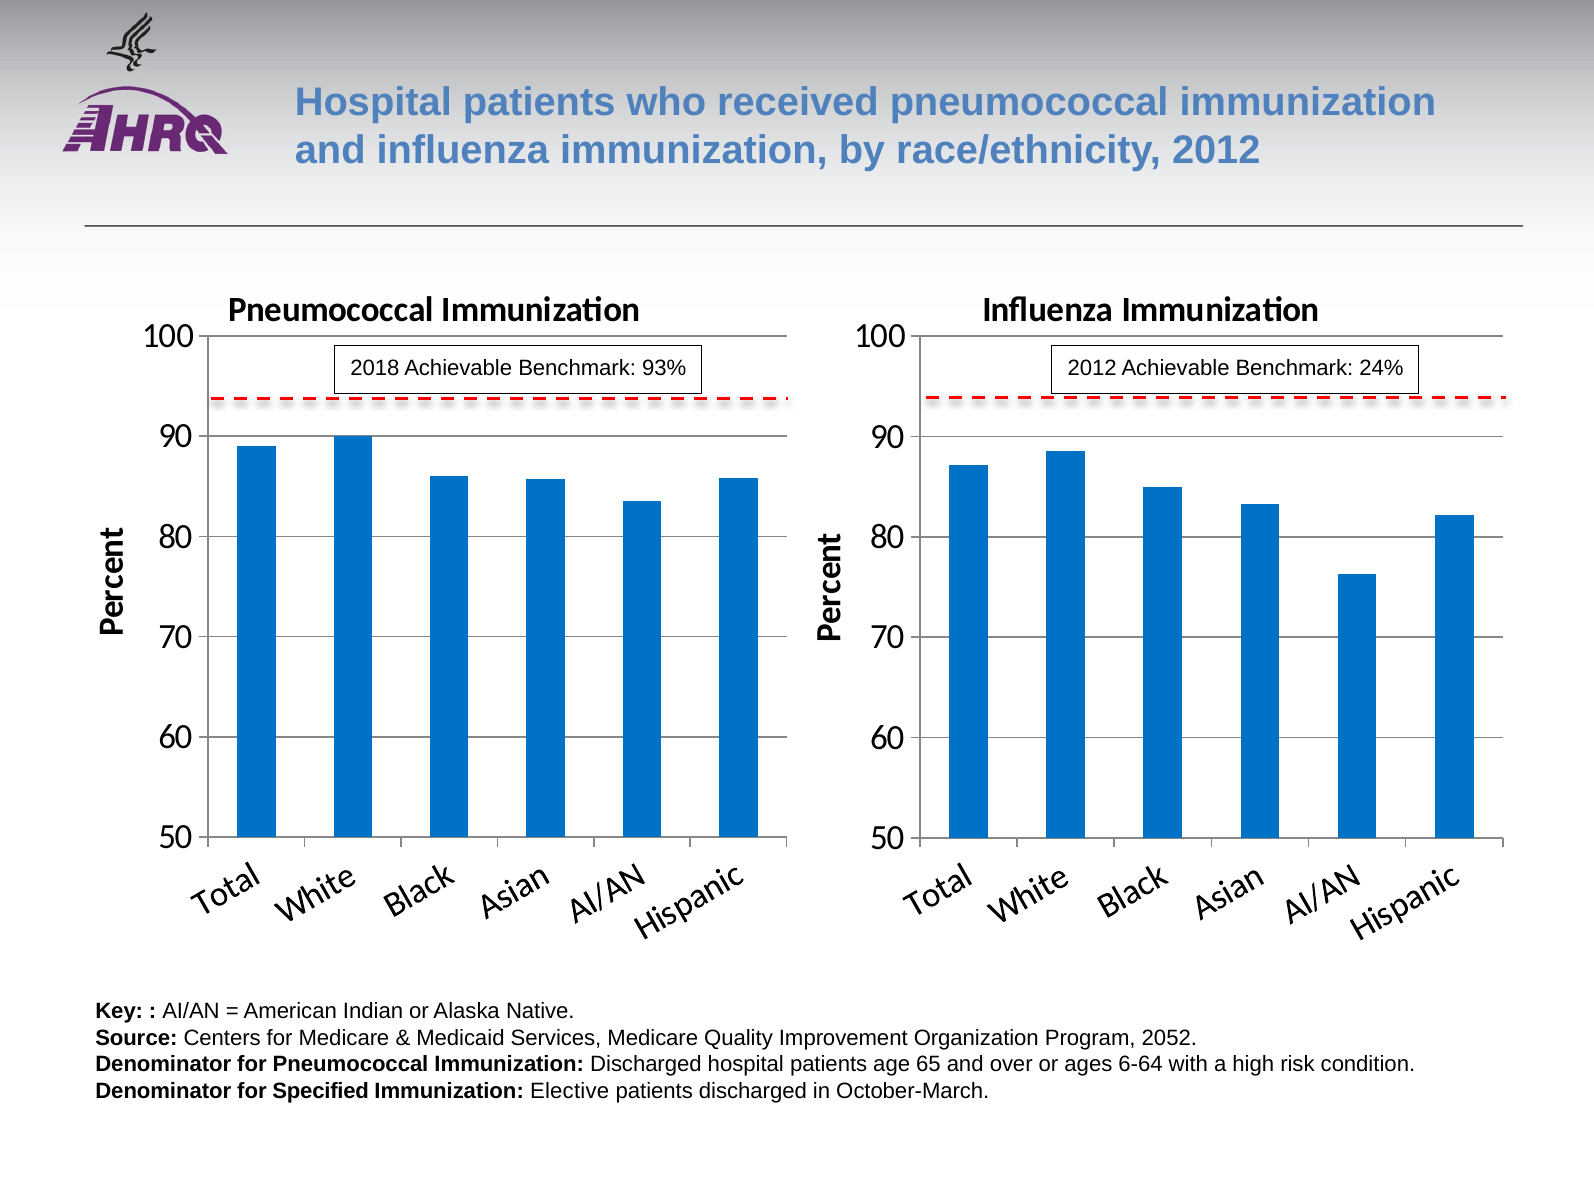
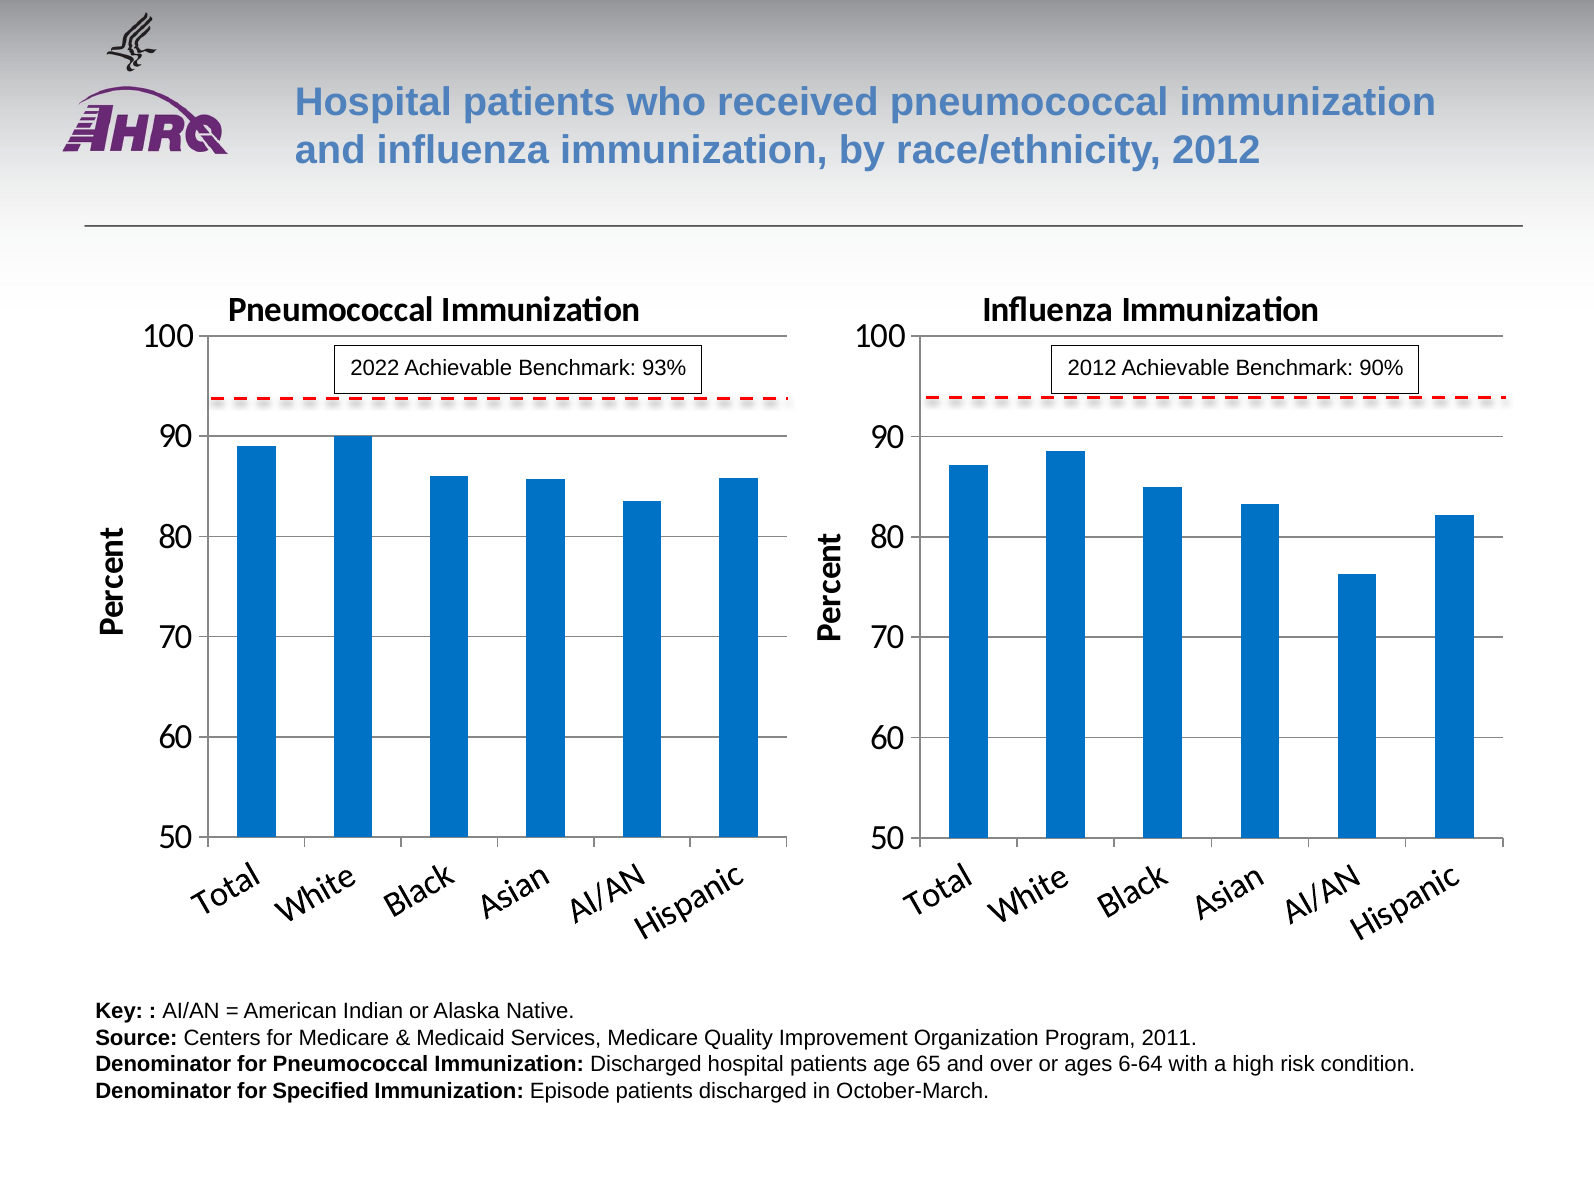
2018: 2018 -> 2022 (375, 368)
24%: 24% -> 90% (1382, 368)
2052: 2052 -> 2011 (1169, 1038)
Elective: Elective -> Episode (570, 1091)
